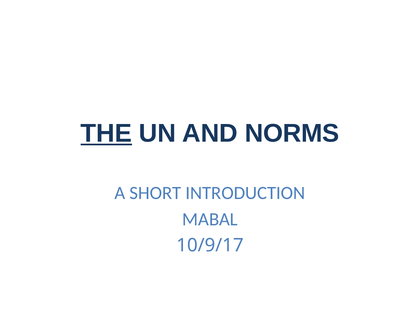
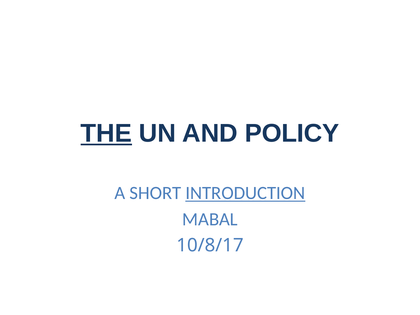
NORMS: NORMS -> POLICY (292, 133)
INTRODUCTION underline: none -> present (245, 193)
10/9/17: 10/9/17 -> 10/8/17 (210, 245)
